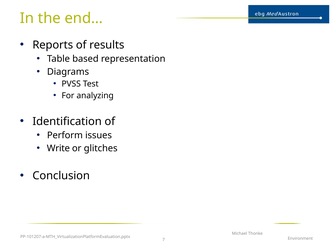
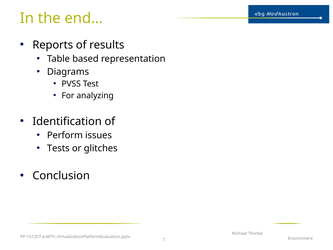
Write: Write -> Tests (58, 148)
